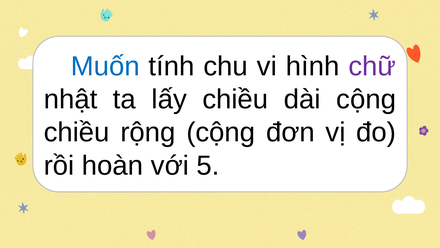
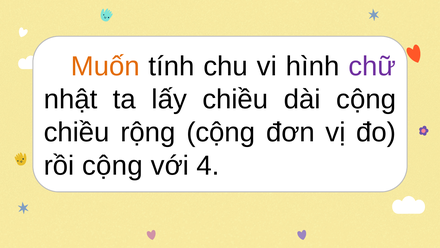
Muốn colour: blue -> orange (105, 66)
rồi hoàn: hoàn -> cộng (113, 166)
5: 5 -> 4 (208, 166)
